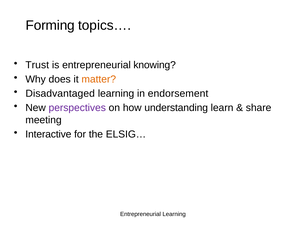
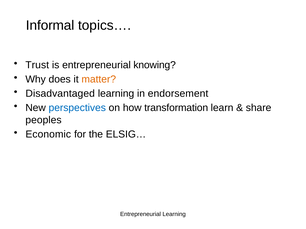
Forming: Forming -> Informal (50, 25)
perspectives colour: purple -> blue (77, 108)
understanding: understanding -> transformation (176, 108)
meeting: meeting -> peoples (43, 120)
Interactive: Interactive -> Economic (48, 135)
